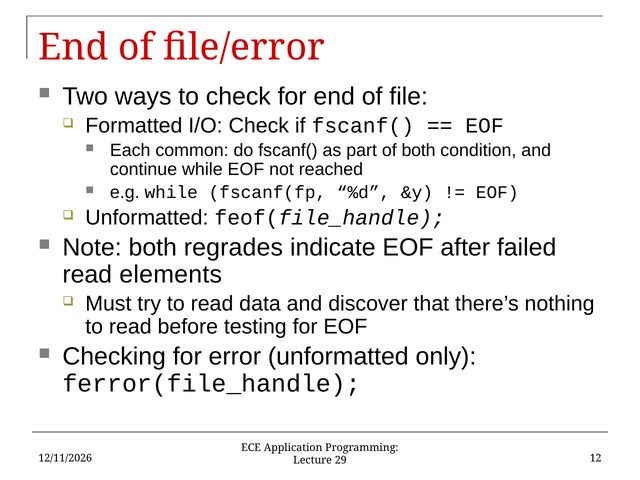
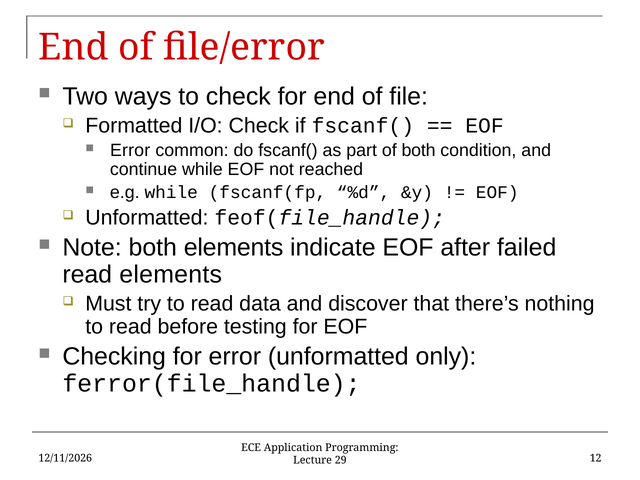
Each: Each -> Error (130, 150)
both regrades: regrades -> elements (234, 248)
